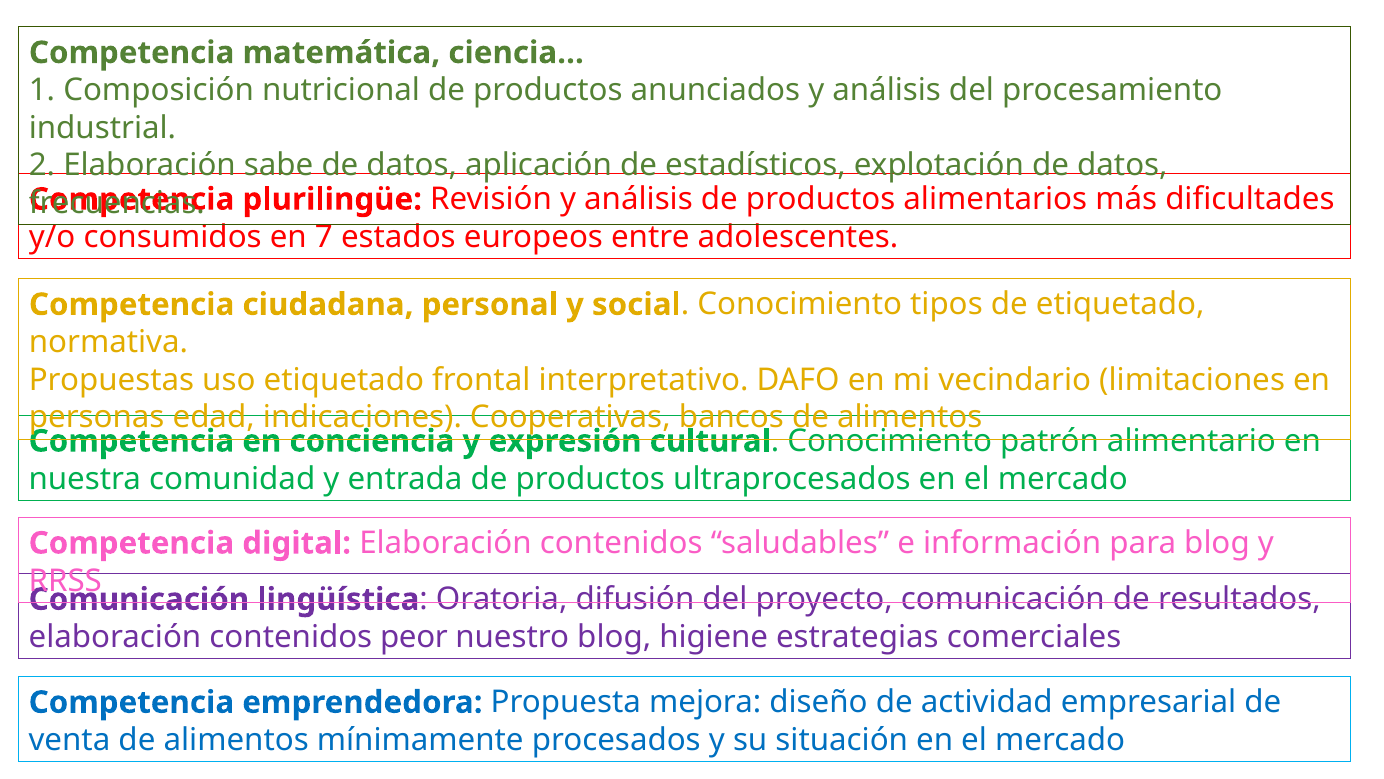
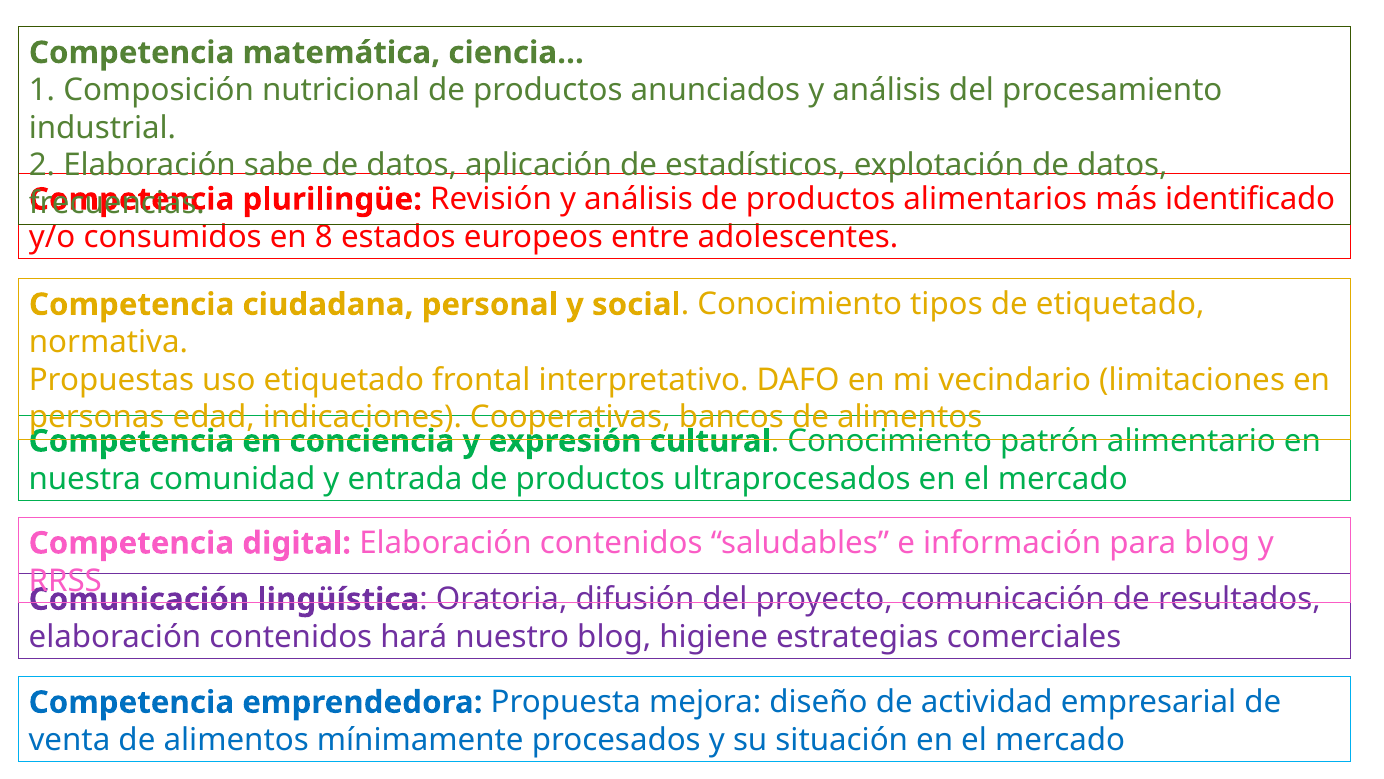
dificultades: dificultades -> identificado (1250, 199)
7: 7 -> 8 (324, 237)
peor: peor -> hará (414, 637)
